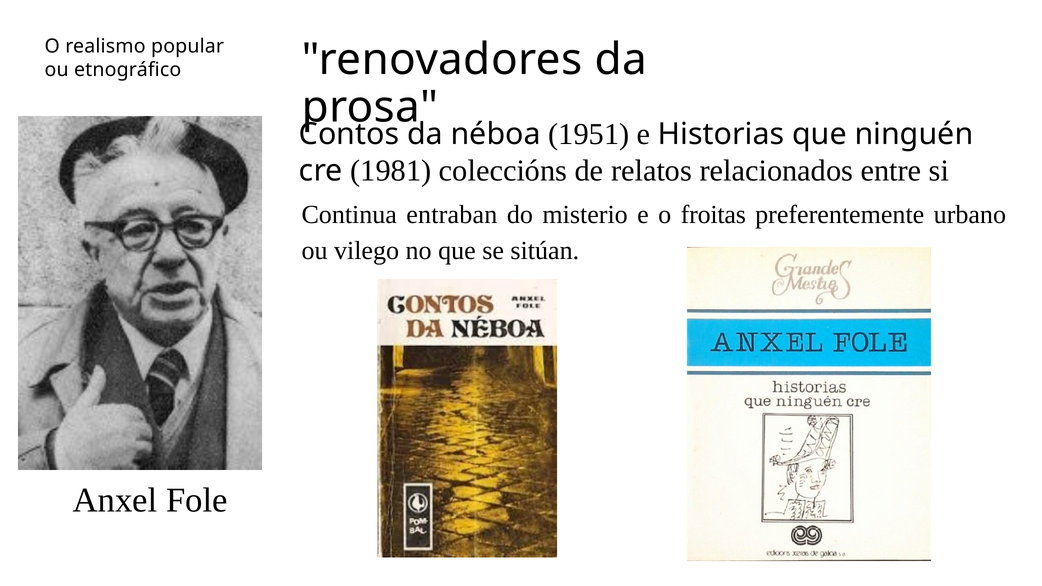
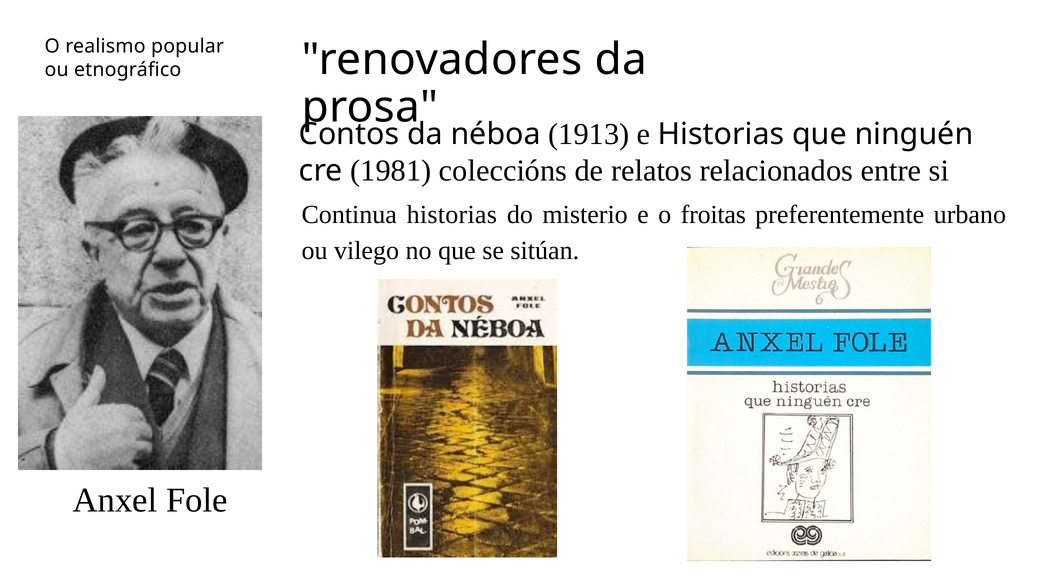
1951: 1951 -> 1913 (589, 134)
Continua entraban: entraban -> historias (452, 215)
